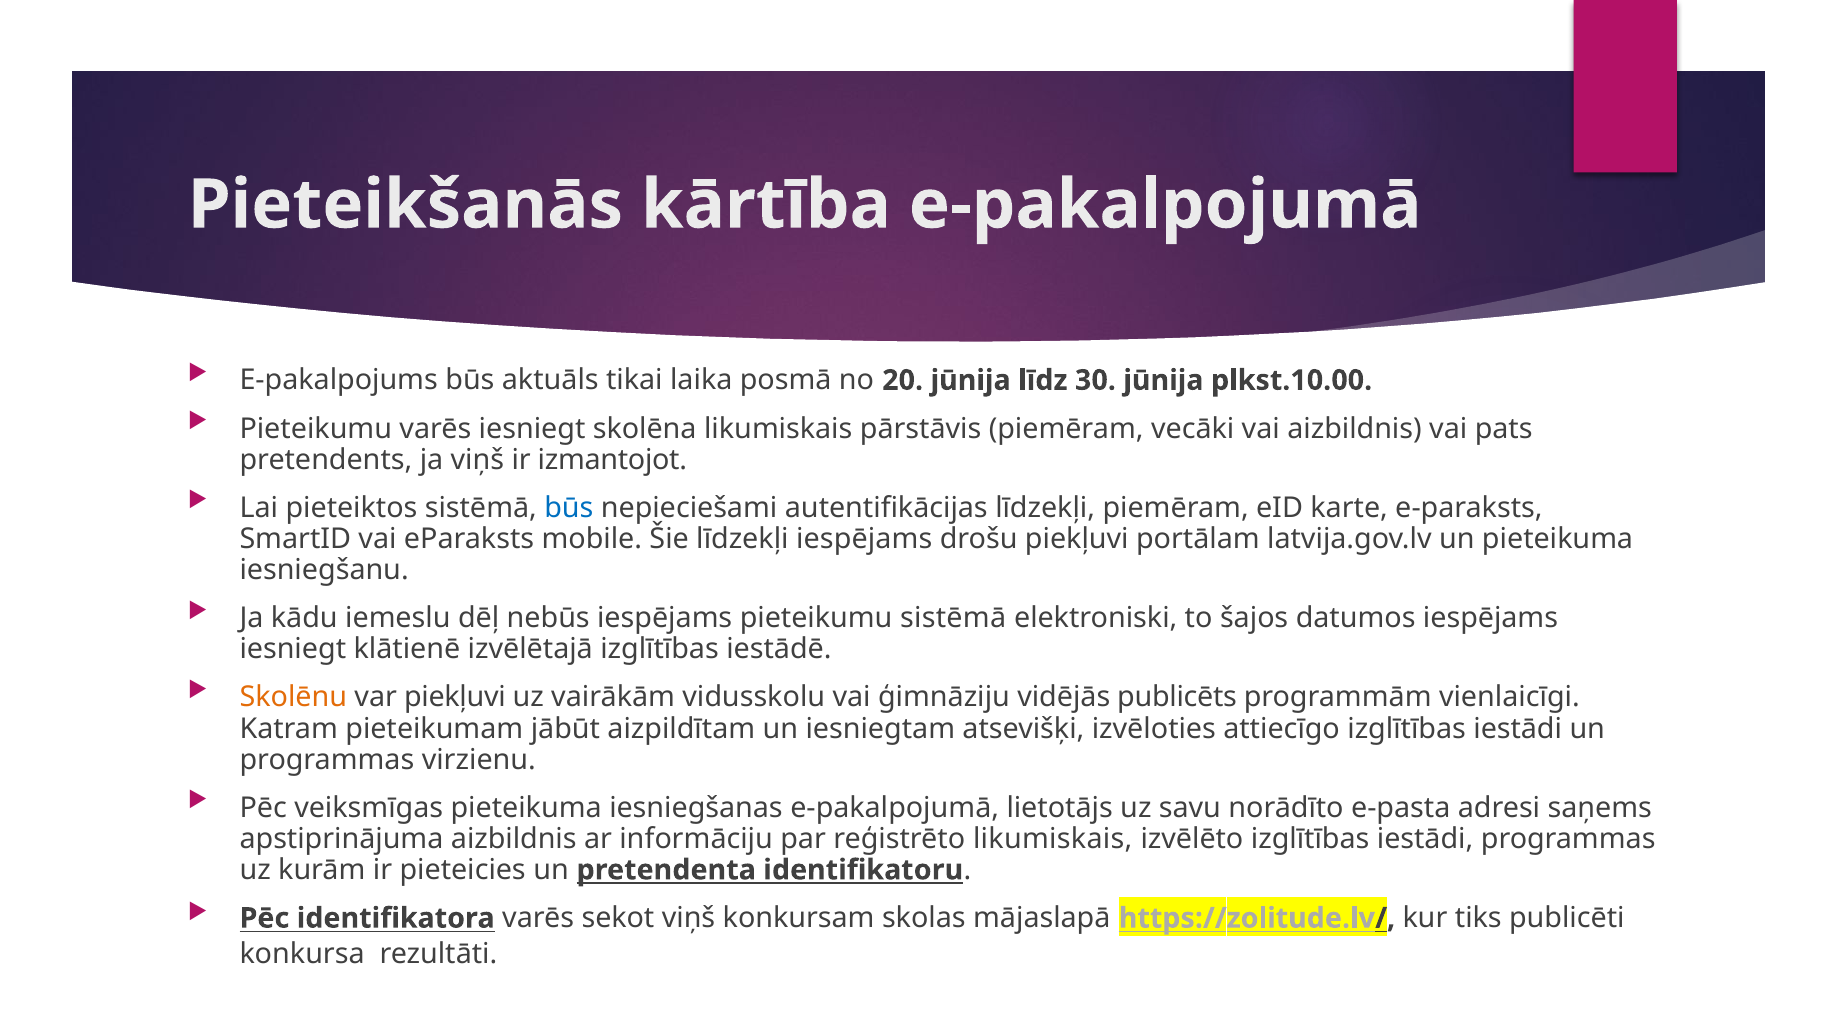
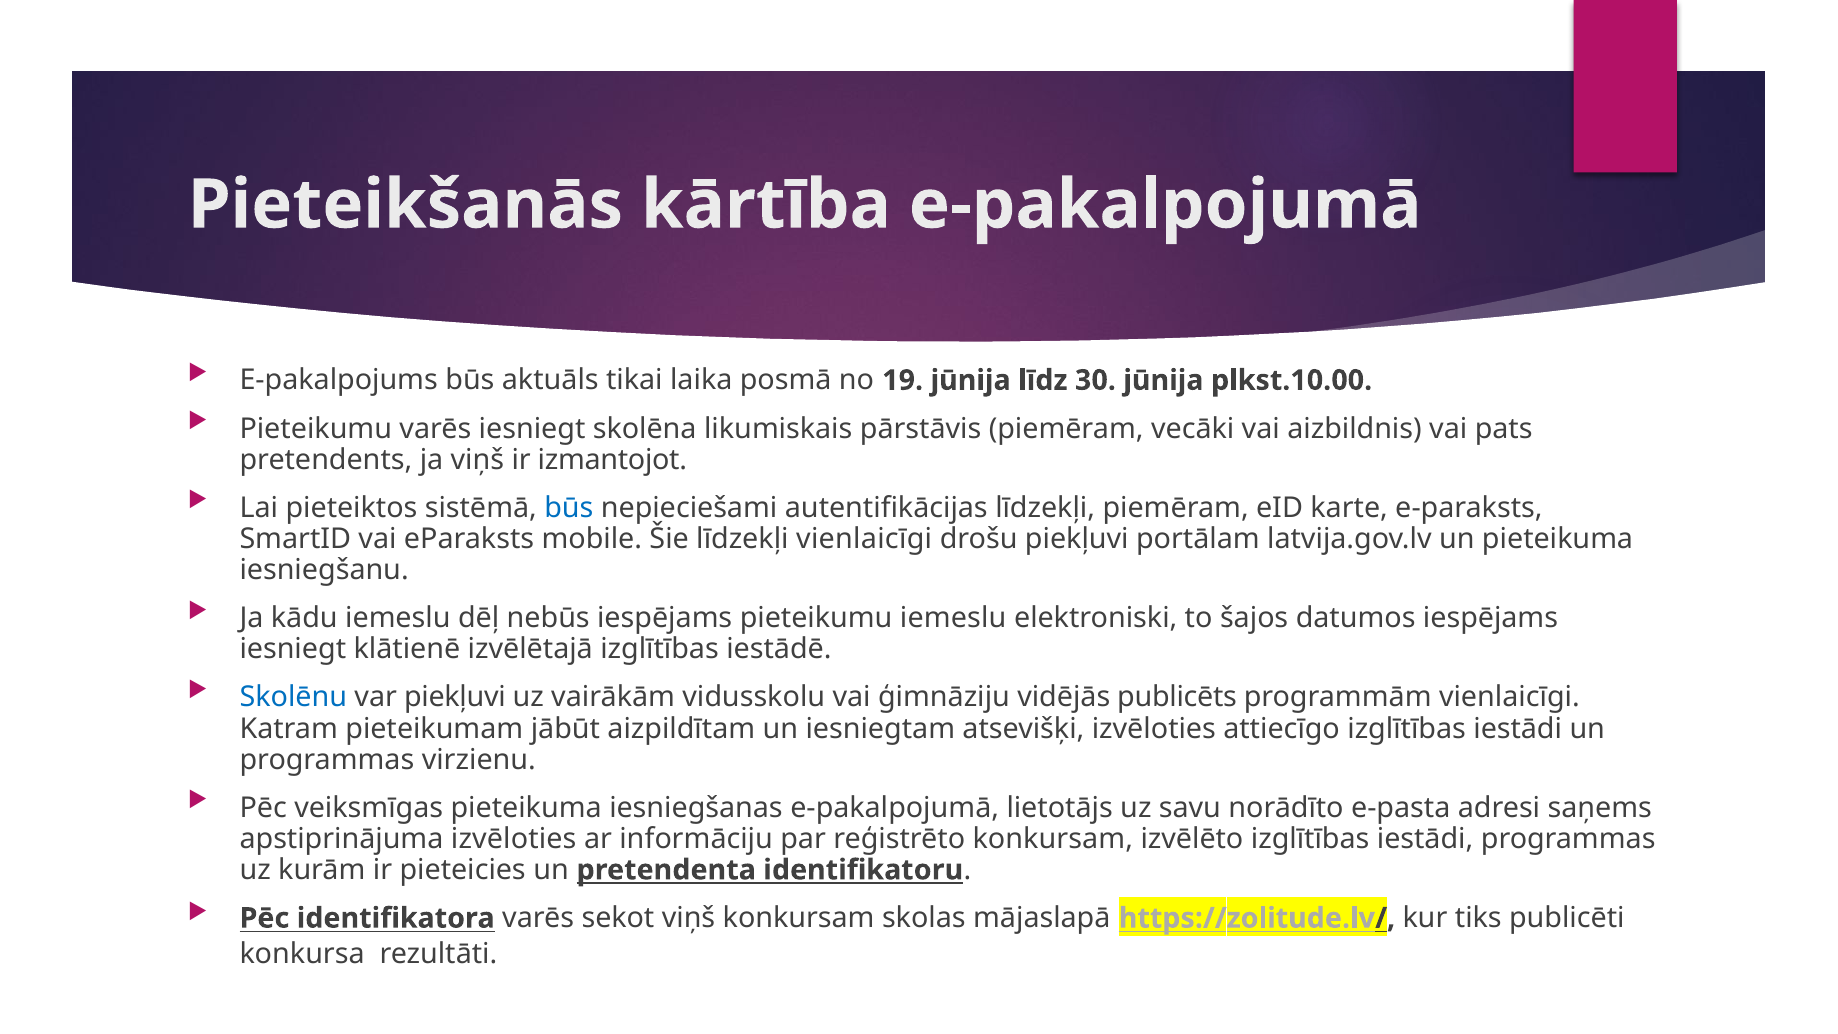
20: 20 -> 19 (903, 380)
līdzekļi iespējams: iespējams -> vienlaicīgi (864, 539)
pieteikumu sistēmā: sistēmā -> iemeslu (953, 618)
Skolēnu colour: orange -> blue (293, 697)
apstiprinājuma aizbildnis: aizbildnis -> izvēloties (514, 839)
reģistrēto likumiskais: likumiskais -> konkursam (1053, 839)
